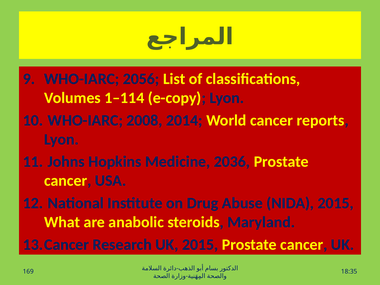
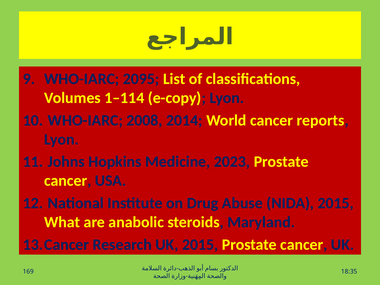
2056: 2056 -> 2095 (141, 79)
2036: 2036 -> 2023 (232, 162)
